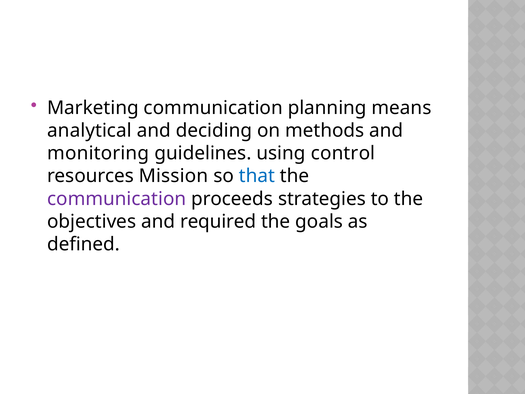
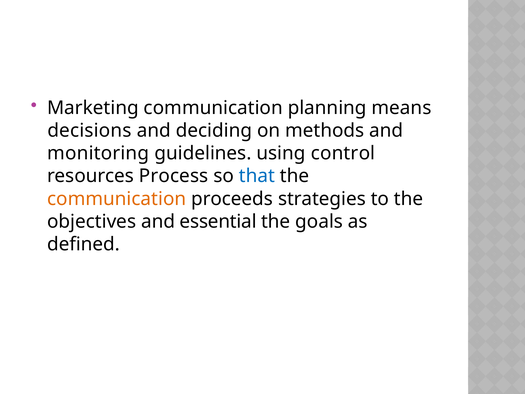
analytical: analytical -> decisions (89, 130)
Mission: Mission -> Process (174, 176)
communication colour: purple -> orange (117, 199)
required: required -> essential (218, 221)
